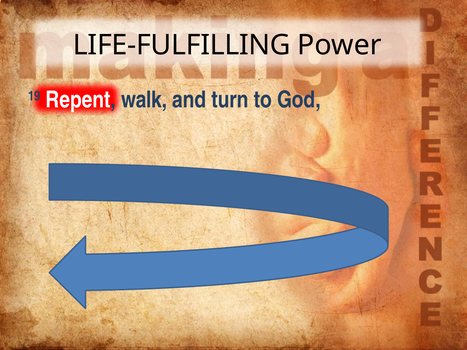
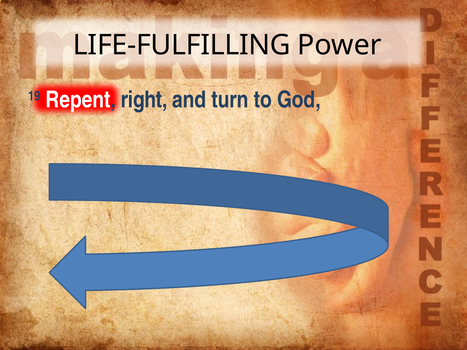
walk: walk -> right (144, 100)
